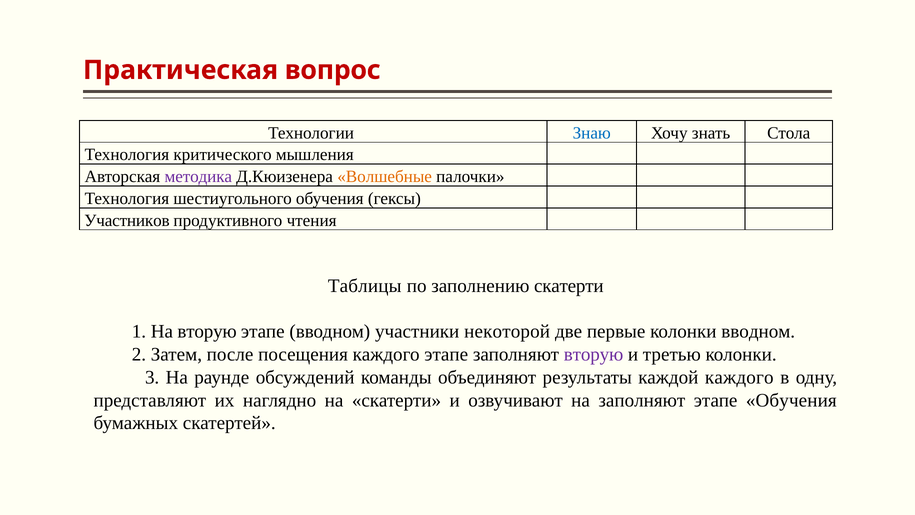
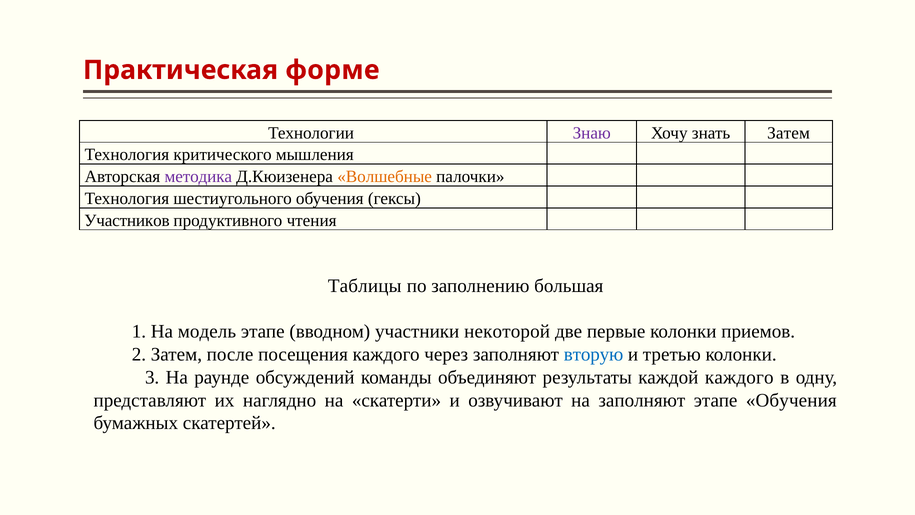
вопрос: вопрос -> форме (332, 70)
Знаю colour: blue -> purple (592, 133)
знать Стола: Стола -> Затем (789, 133)
заполнению скатерти: скатерти -> большая (569, 286)
На вторую: вторую -> модель (207, 331)
колонки вводном: вводном -> приемов (758, 331)
каждого этапе: этапе -> через (446, 354)
вторую colour: purple -> blue (594, 354)
